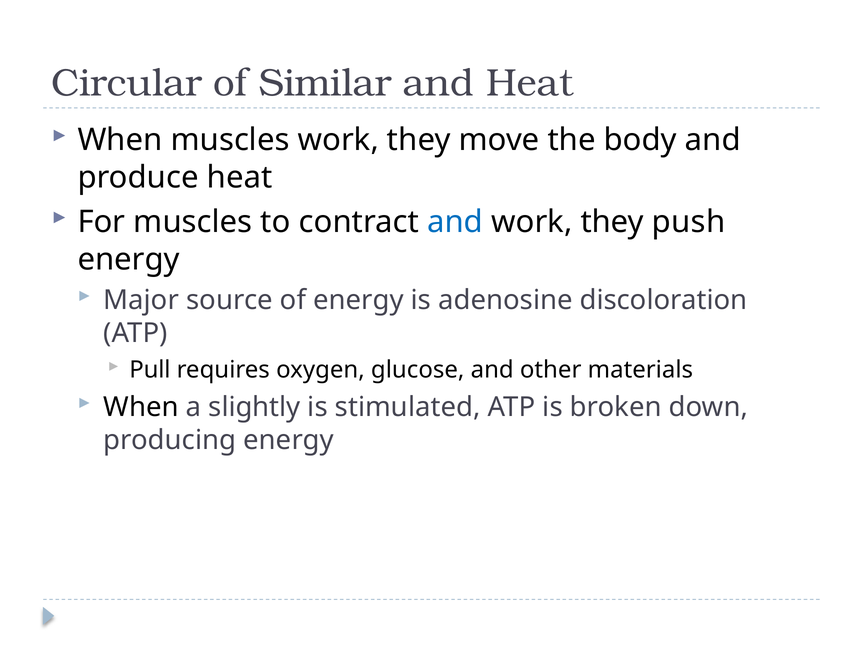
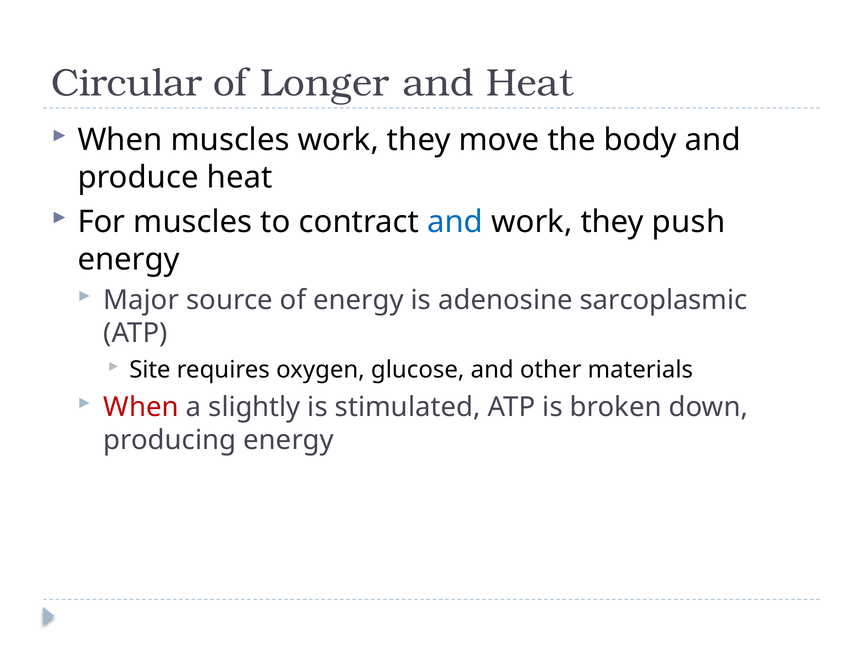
Similar: Similar -> Longer (325, 83)
discoloration: discoloration -> sarcoplasmic (664, 300)
Pull: Pull -> Site (150, 370)
When colour: black -> red (141, 407)
